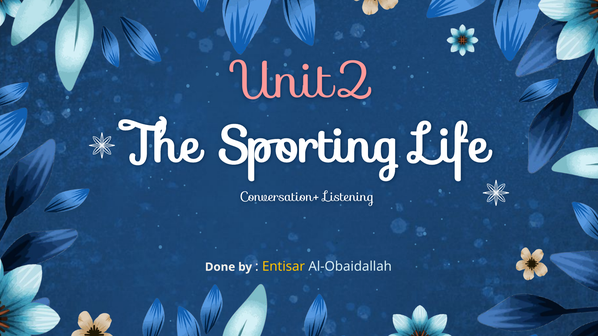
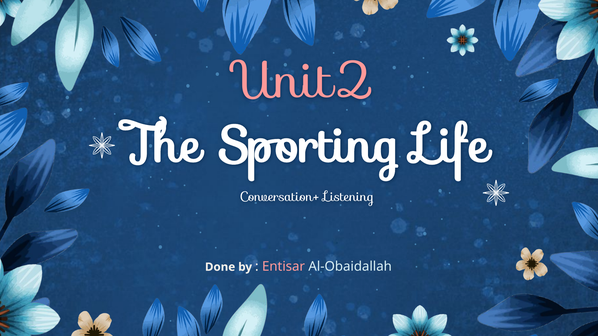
Entisar colour: yellow -> pink (284, 267)
